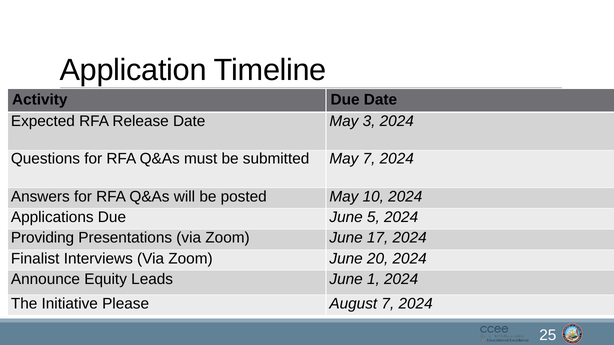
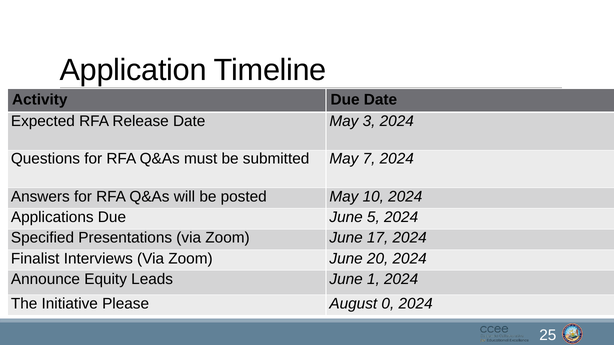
Providing: Providing -> Specified (42, 238)
August 7: 7 -> 0 (388, 304)
